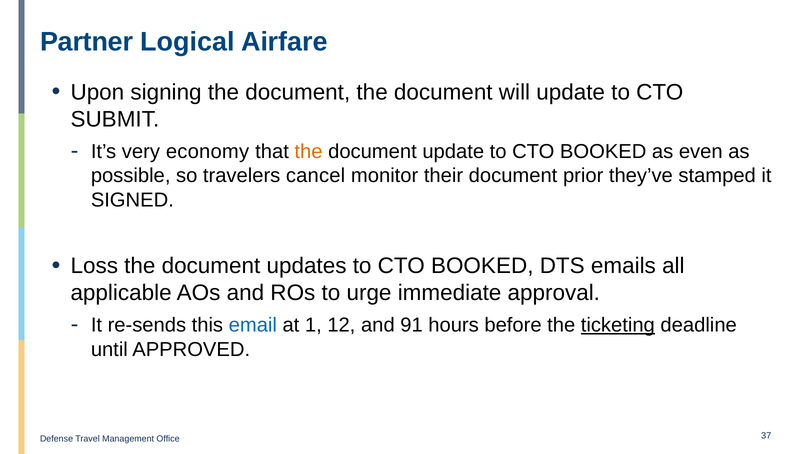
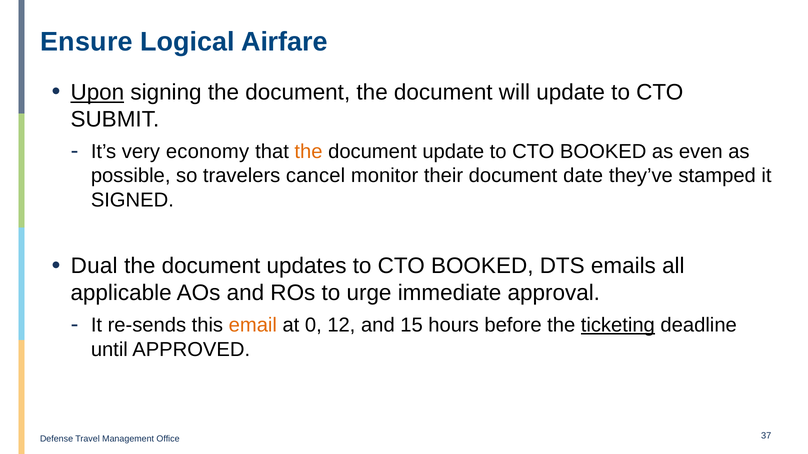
Partner: Partner -> Ensure (86, 42)
Upon underline: none -> present (97, 93)
prior: prior -> date (583, 176)
Loss: Loss -> Dual (94, 266)
email colour: blue -> orange (253, 326)
1: 1 -> 0 (313, 326)
91: 91 -> 15 (412, 326)
